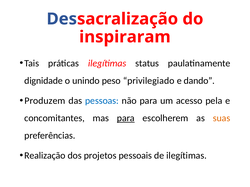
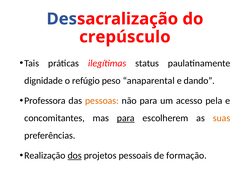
inspiraram: inspiraram -> crepúsculo (125, 37)
unindo: unindo -> refúgio (86, 81)
privilegiado: privilegiado -> anaparental (149, 81)
Produzem: Produzem -> Professora (45, 101)
pessoas colour: blue -> orange (102, 101)
dos underline: none -> present (75, 156)
de ilegítimas: ilegítimas -> formação (187, 156)
